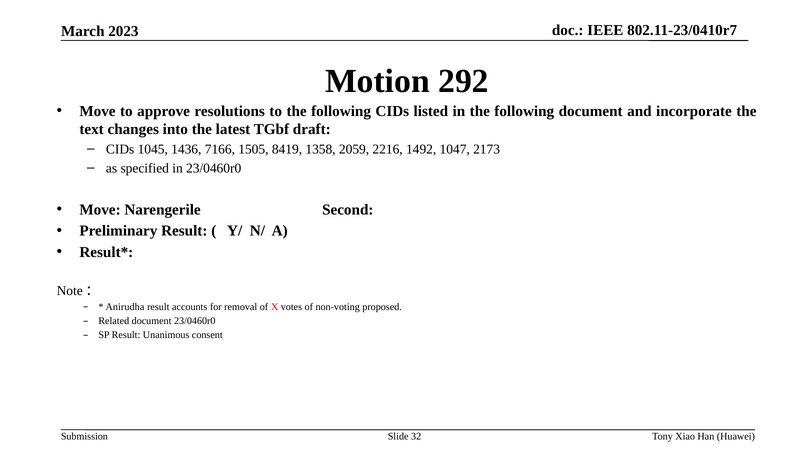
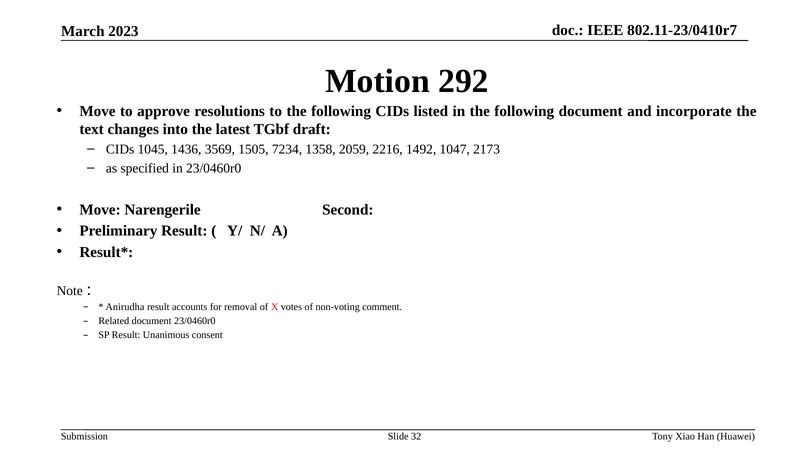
7166: 7166 -> 3569 (220, 149)
8419: 8419 -> 7234 (287, 149)
proposed: proposed -> comment (382, 307)
